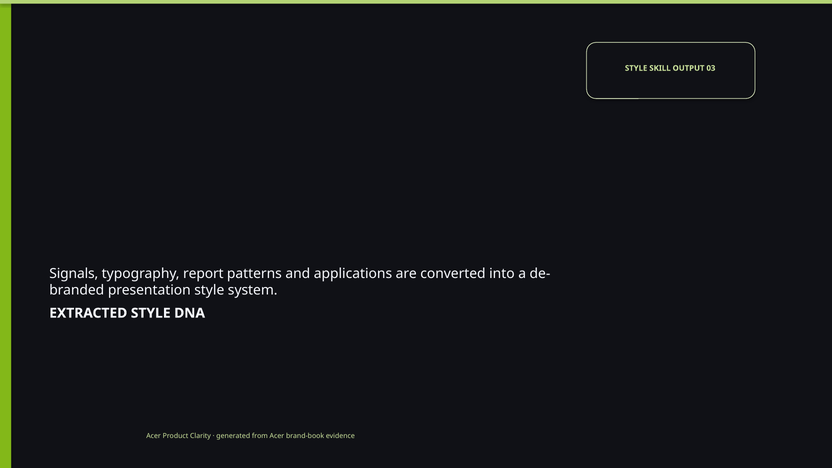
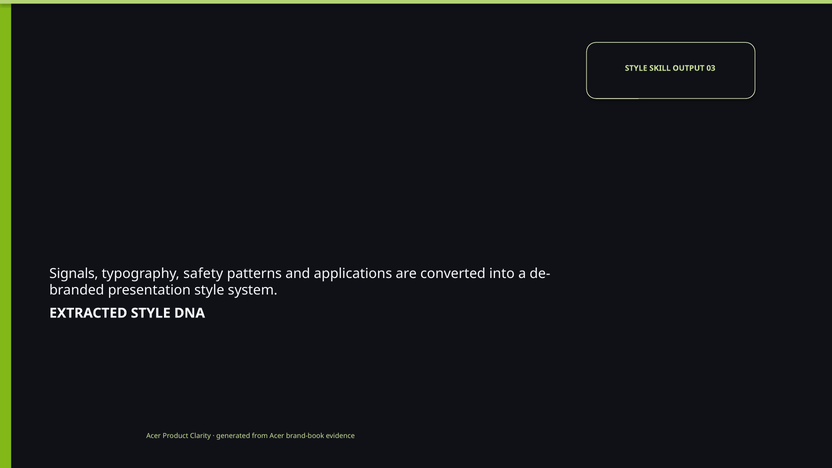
report: report -> safety (203, 274)
